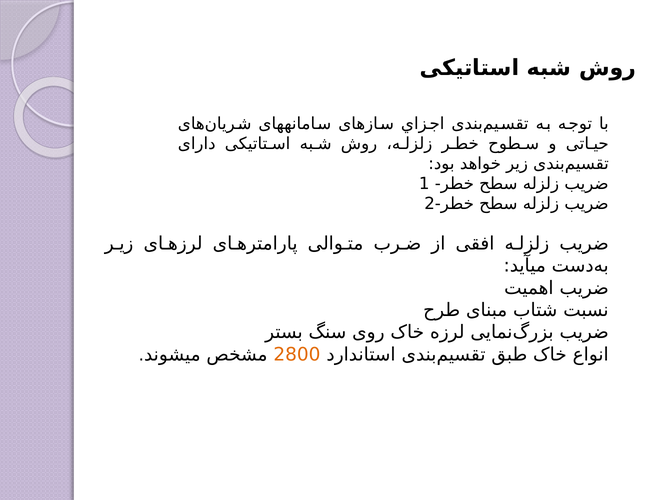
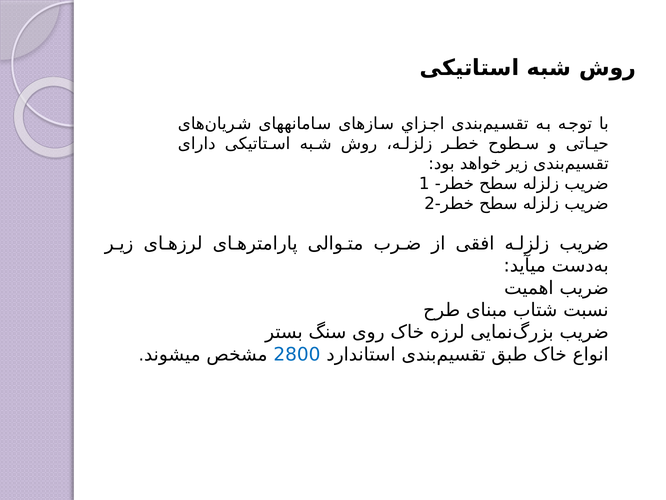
2800 colour: orange -> blue (297, 354)
